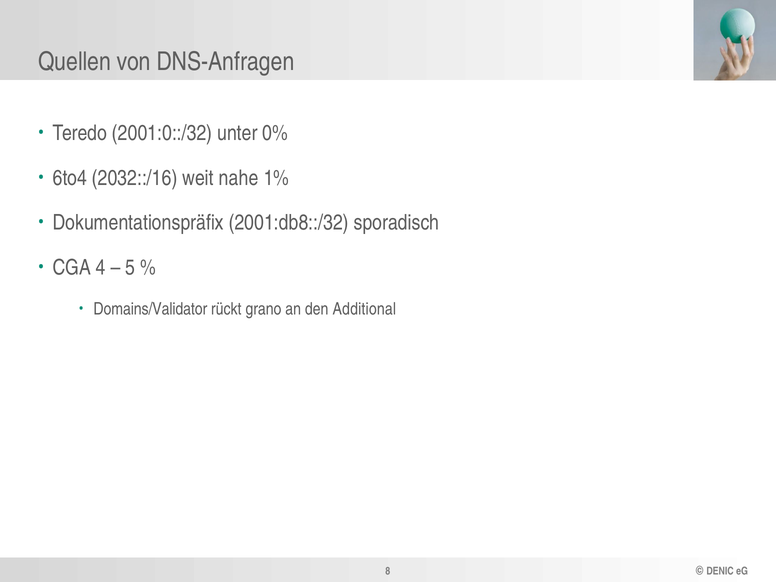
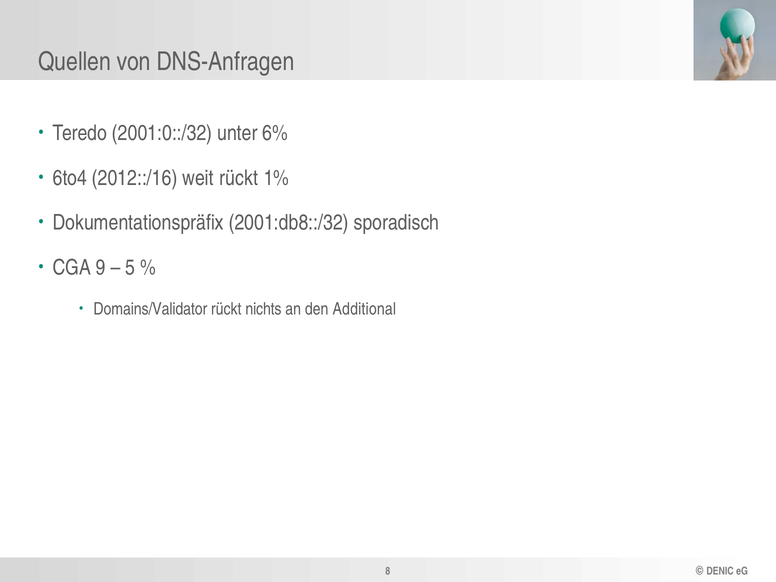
0%: 0% -> 6% (275, 133)
2032::/16: 2032::/16 -> 2012::/16 (135, 178)
weit nahe: nahe -> rückt (239, 178)
4: 4 -> 9 (101, 268)
grano: grano -> nichts (264, 309)
